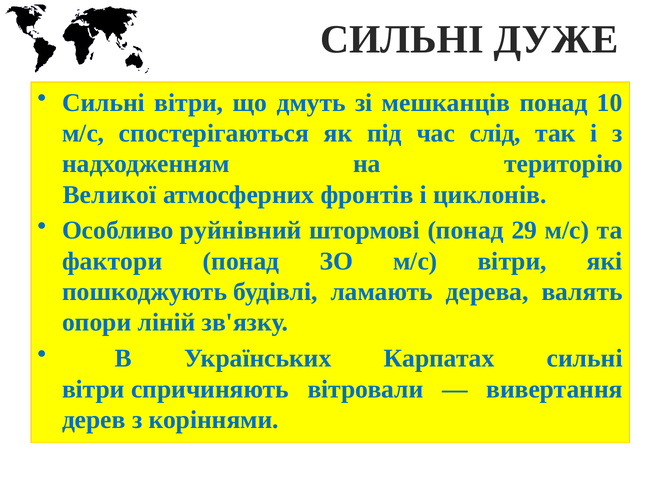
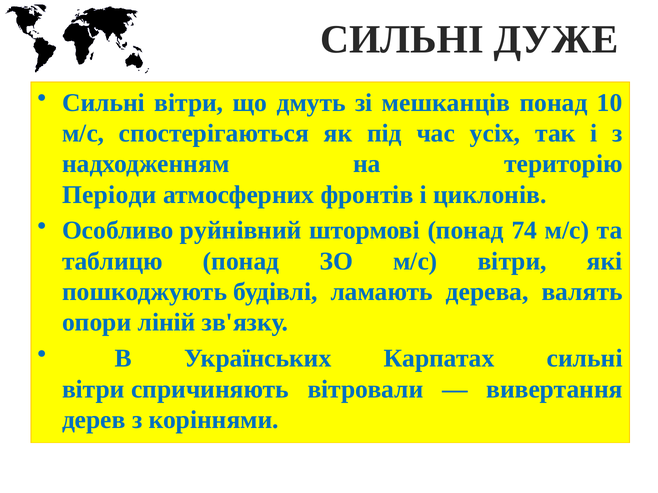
слід: слід -> усіх (495, 133)
Великої: Великої -> Періоди (109, 195)
29: 29 -> 74 (524, 231)
фактори: фактори -> таблицю (112, 261)
